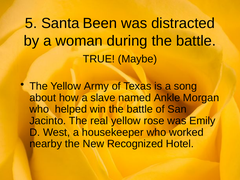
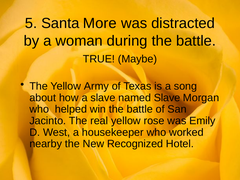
Been: Been -> More (100, 23)
named Ankle: Ankle -> Slave (167, 98)
